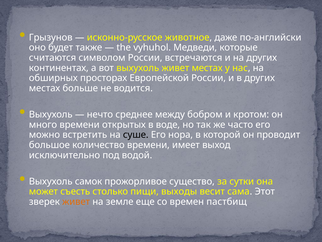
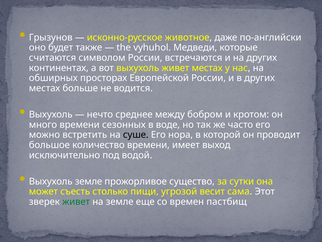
открытых: открытых -> сезонных (124, 124)
Выхухоль самок: самок -> земле (89, 181)
выходы: выходы -> угрозой (179, 191)
живет colour: orange -> green (76, 201)
